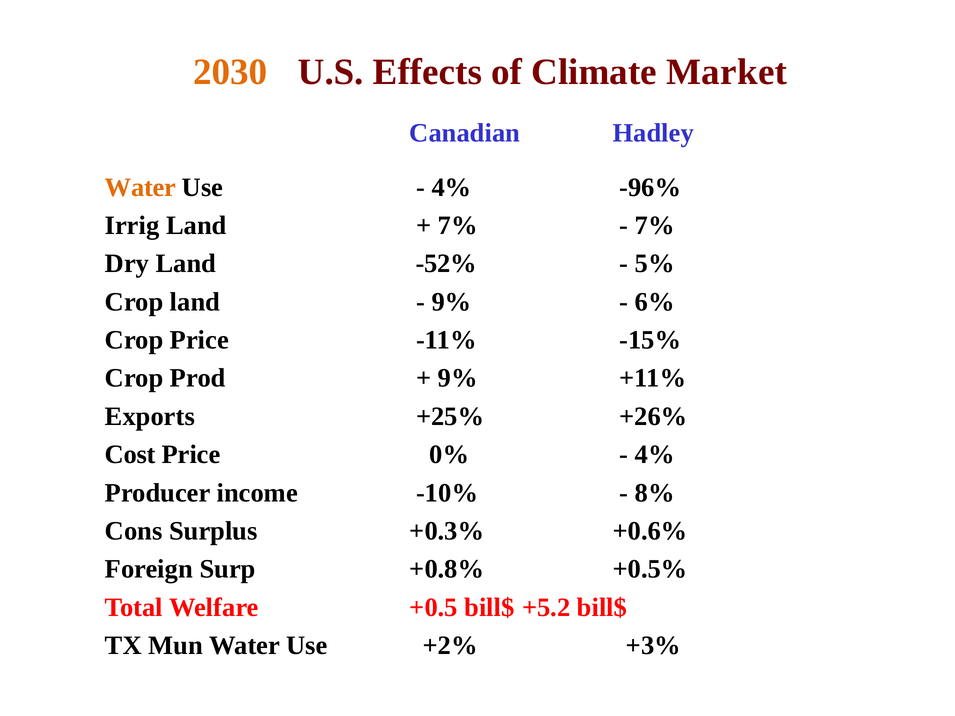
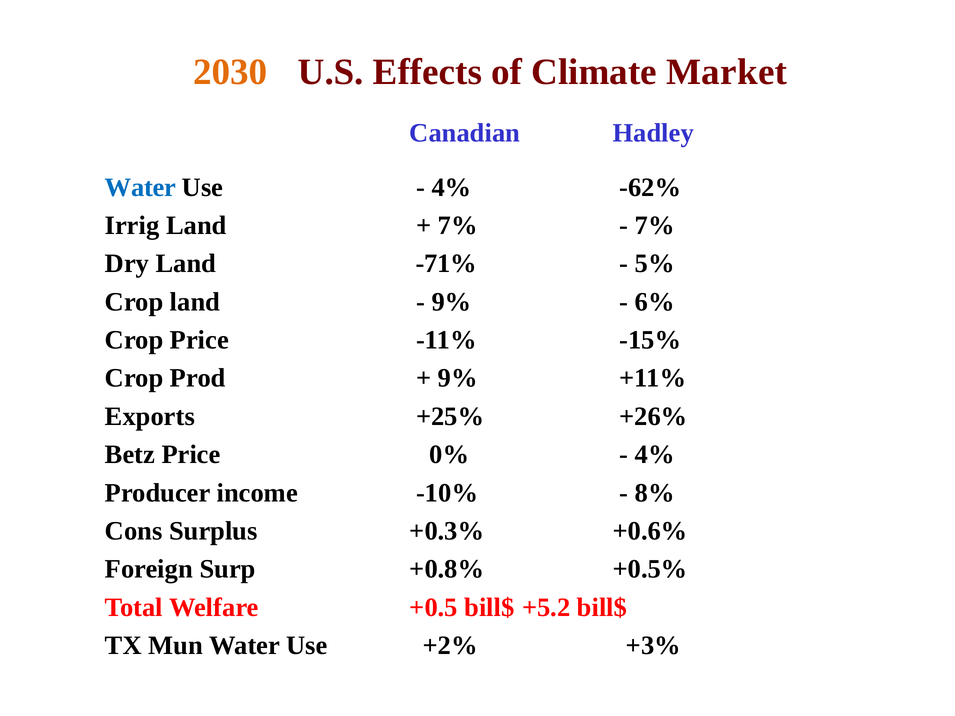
Water colour: orange -> blue (140, 187)
-96%: -96% -> -62% (650, 187)
-52%: -52% -> -71% (446, 264)
Cost: Cost -> Betz (130, 455)
